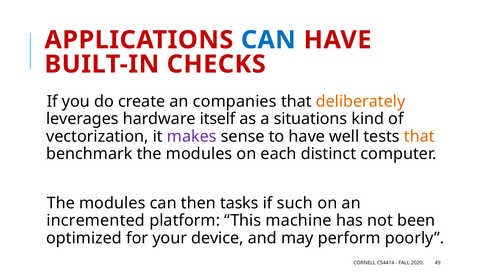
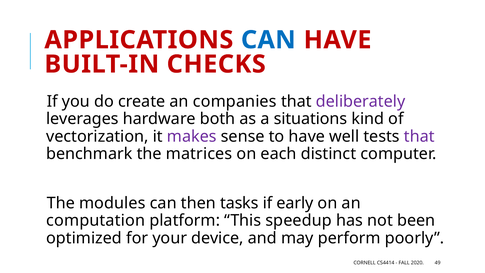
deliberately colour: orange -> purple (361, 101)
itself: itself -> both (218, 119)
that colour: orange -> purple (419, 136)
benchmark the modules: modules -> matrices (199, 154)
such: such -> early (295, 203)
incremented: incremented -> computation (96, 220)
machine: machine -> speedup (299, 220)
